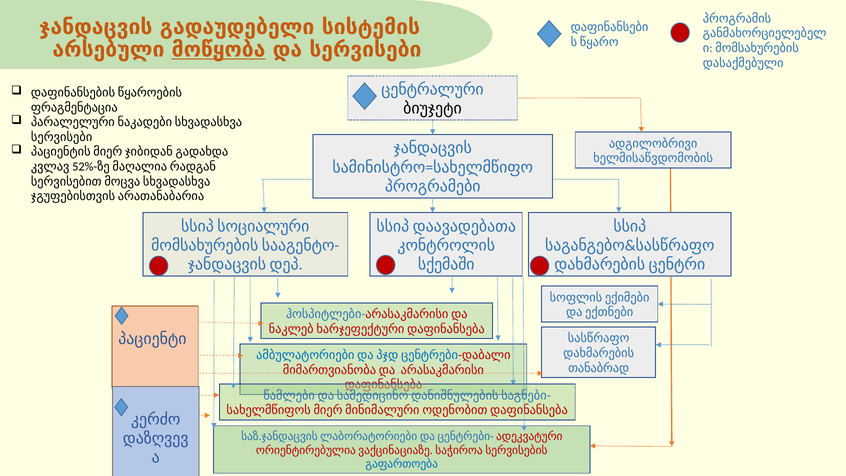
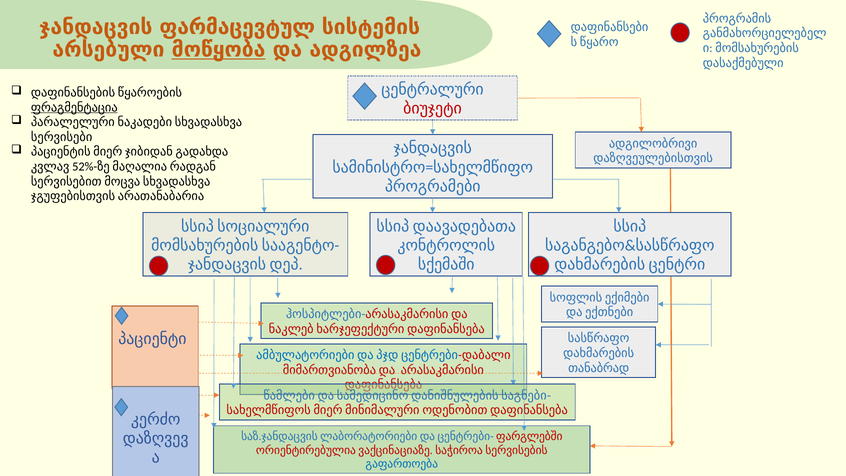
გადაუდებელი: გადაუდებელი -> ფარმაცევტულ (237, 27)
და სერვისები: სერვისები -> ადგილზეა (365, 50)
ბიუჯეტი colour: black -> red (432, 109)
ფრაგმენტაცია underline: none -> present (74, 107)
ხელმისაწვდომობის: ხელმისაწვდომობის -> დაზღვეულებისთვის (653, 158)
ადეკვატური: ადეკვატური -> ფარგლებში (529, 436)
